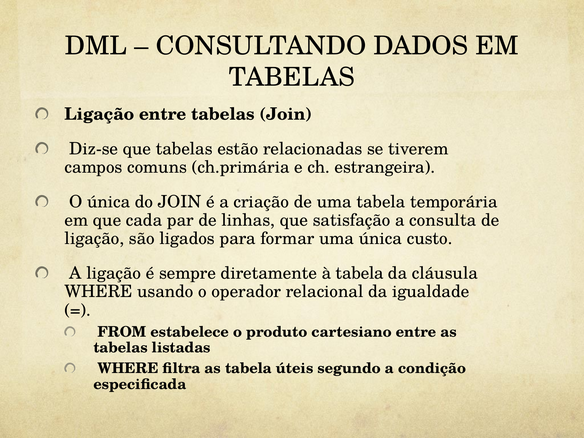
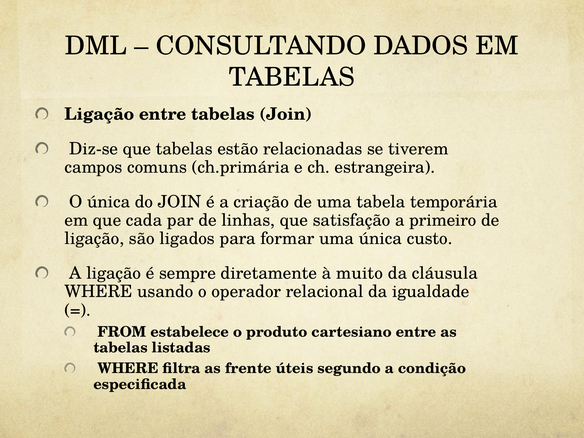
consulta: consulta -> primeiro (443, 220)
à tabela: tabela -> muito (359, 273)
as tabela: tabela -> frente (248, 368)
